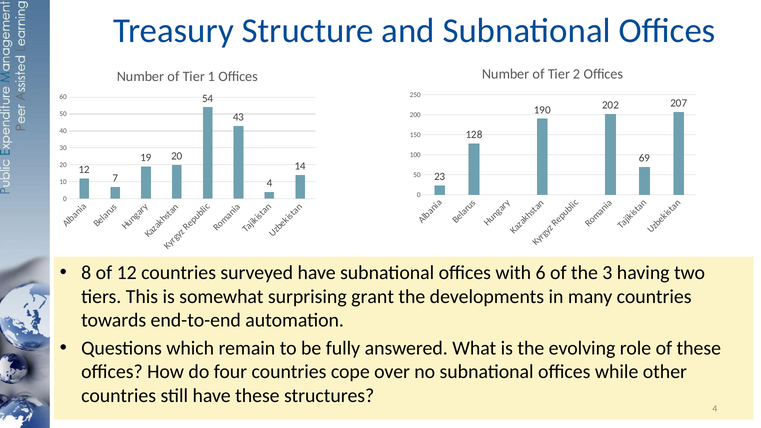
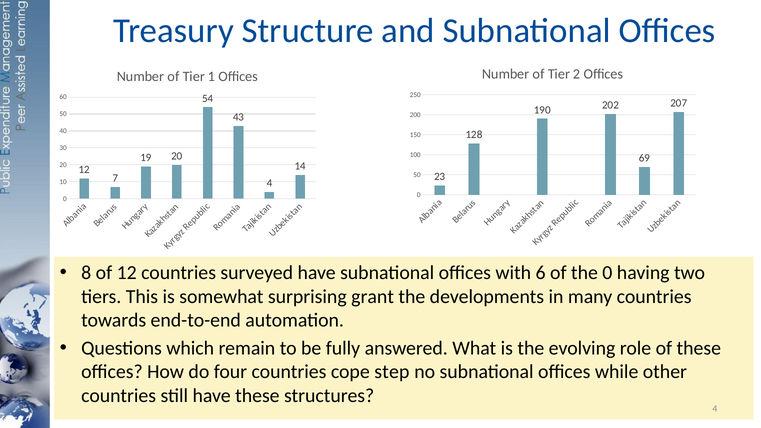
the 3: 3 -> 0 (607, 273)
over: over -> step (392, 372)
